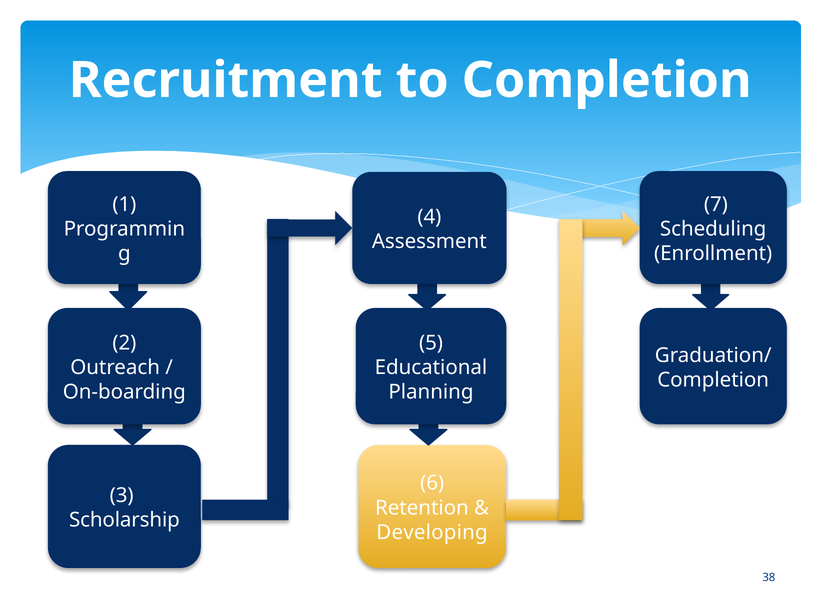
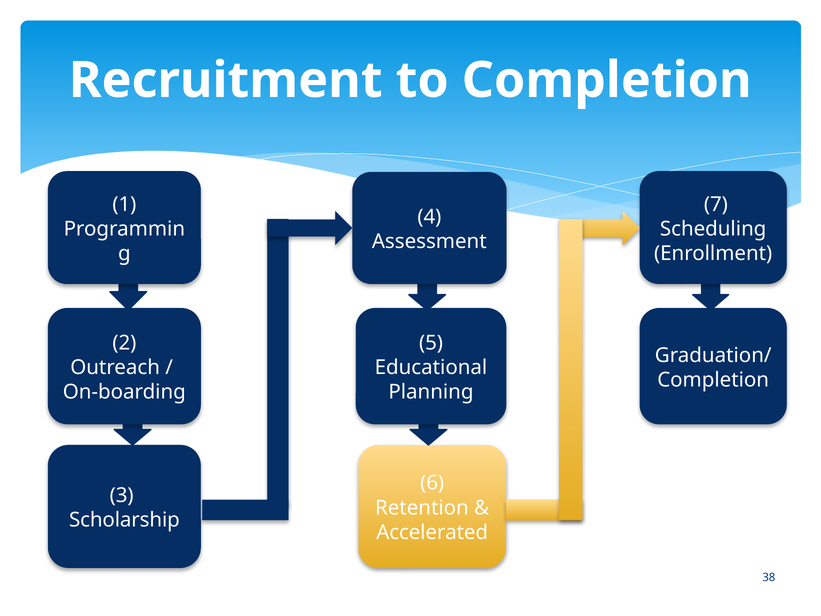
Developing: Developing -> Accelerated (432, 532)
